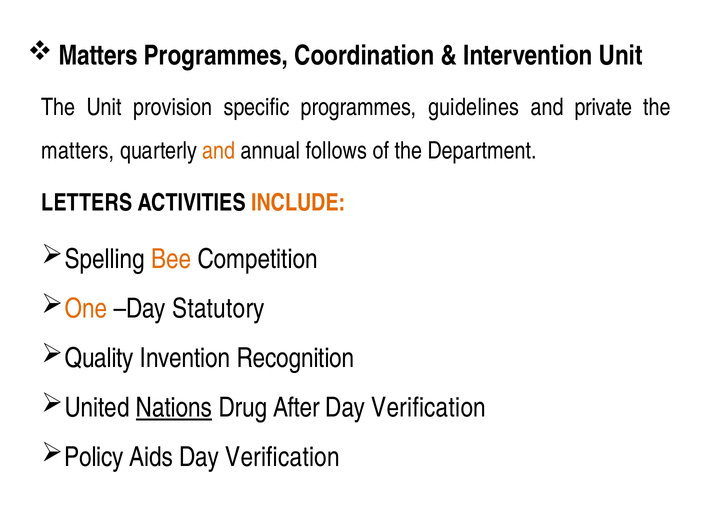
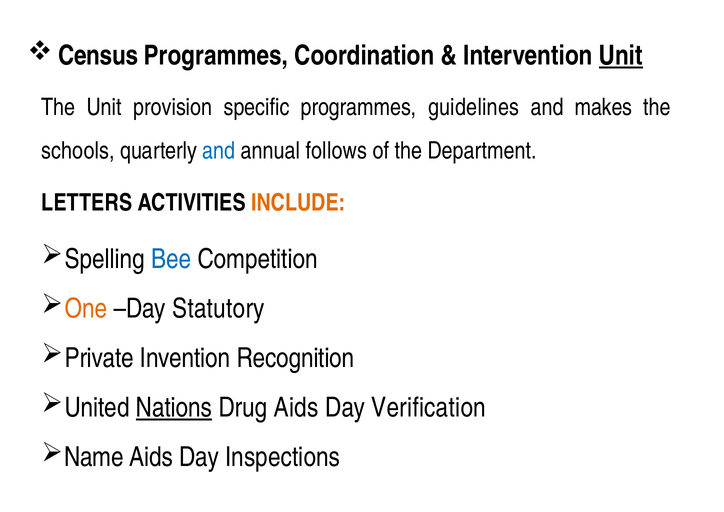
Matters: Matters -> Census (98, 56)
Unit underline: none -> present (621, 56)
private: private -> makes (604, 107)
matters: matters -> schools (78, 151)
and colour: orange -> blue (219, 151)
Bee colour: orange -> blue (171, 259)
Quality: Quality -> Private (99, 358)
Drug After: After -> Aids (296, 408)
Policy: Policy -> Name (94, 457)
Aids Day Verification: Verification -> Inspections (283, 457)
